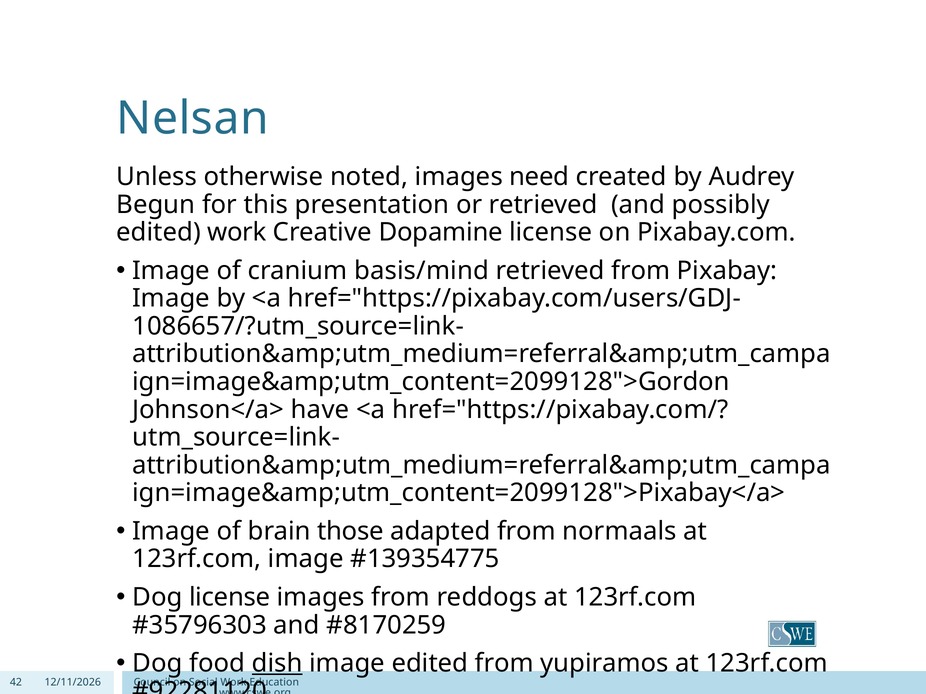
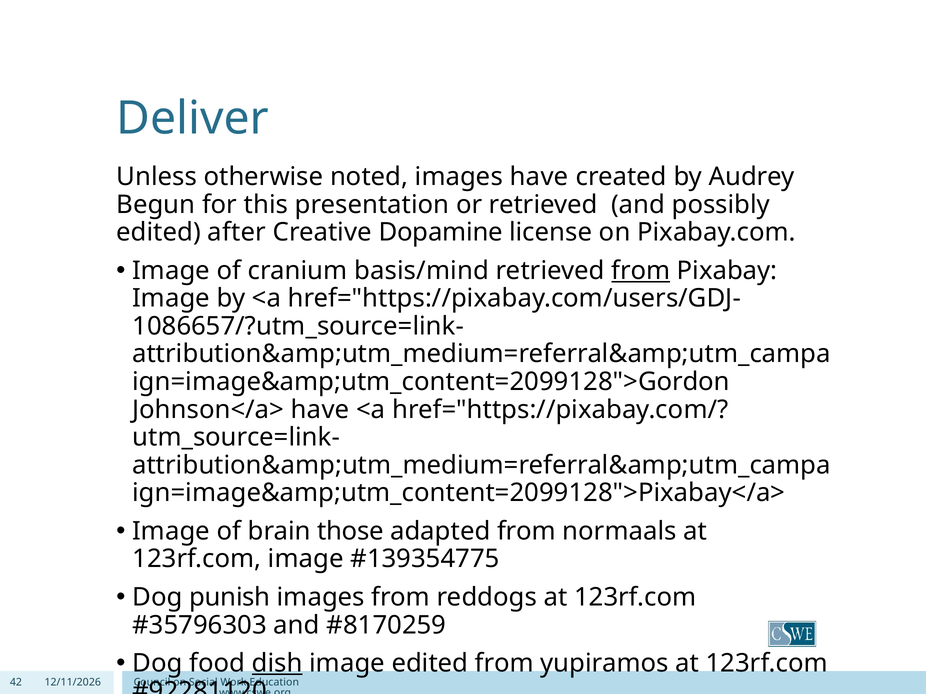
Nelsan: Nelsan -> Deliver (193, 119)
images need: need -> have (539, 177)
edited work: work -> after (237, 233)
from underline: none -> present (641, 271)
Dog license: license -> punish (230, 598)
